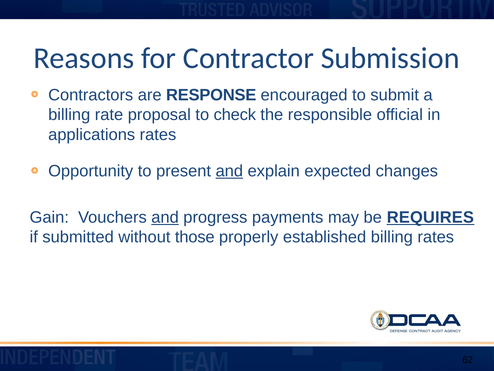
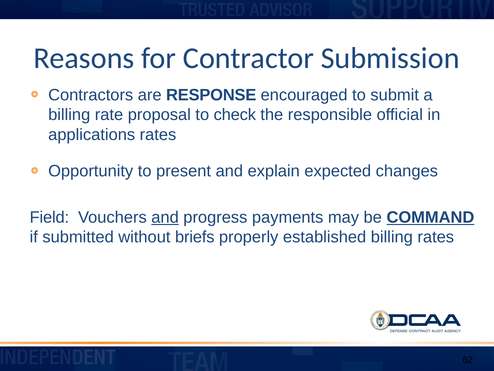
and underline: present -> none (229, 171)
Gain: Gain -> Field (49, 217)
REQUIRES: REQUIRES -> COMMAND (430, 217)
those: those -> briefs (195, 237)
